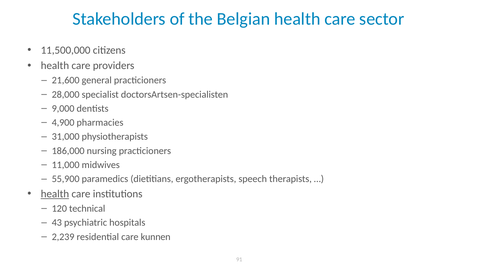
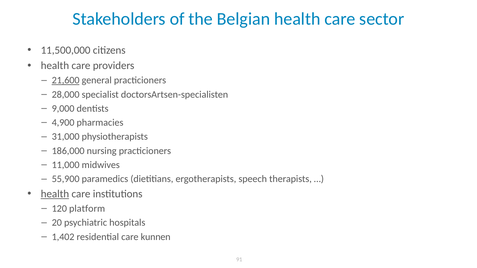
21,600 underline: none -> present (66, 80)
technical: technical -> platform (87, 209)
43: 43 -> 20 (57, 223)
2,239: 2,239 -> 1,402 (63, 237)
